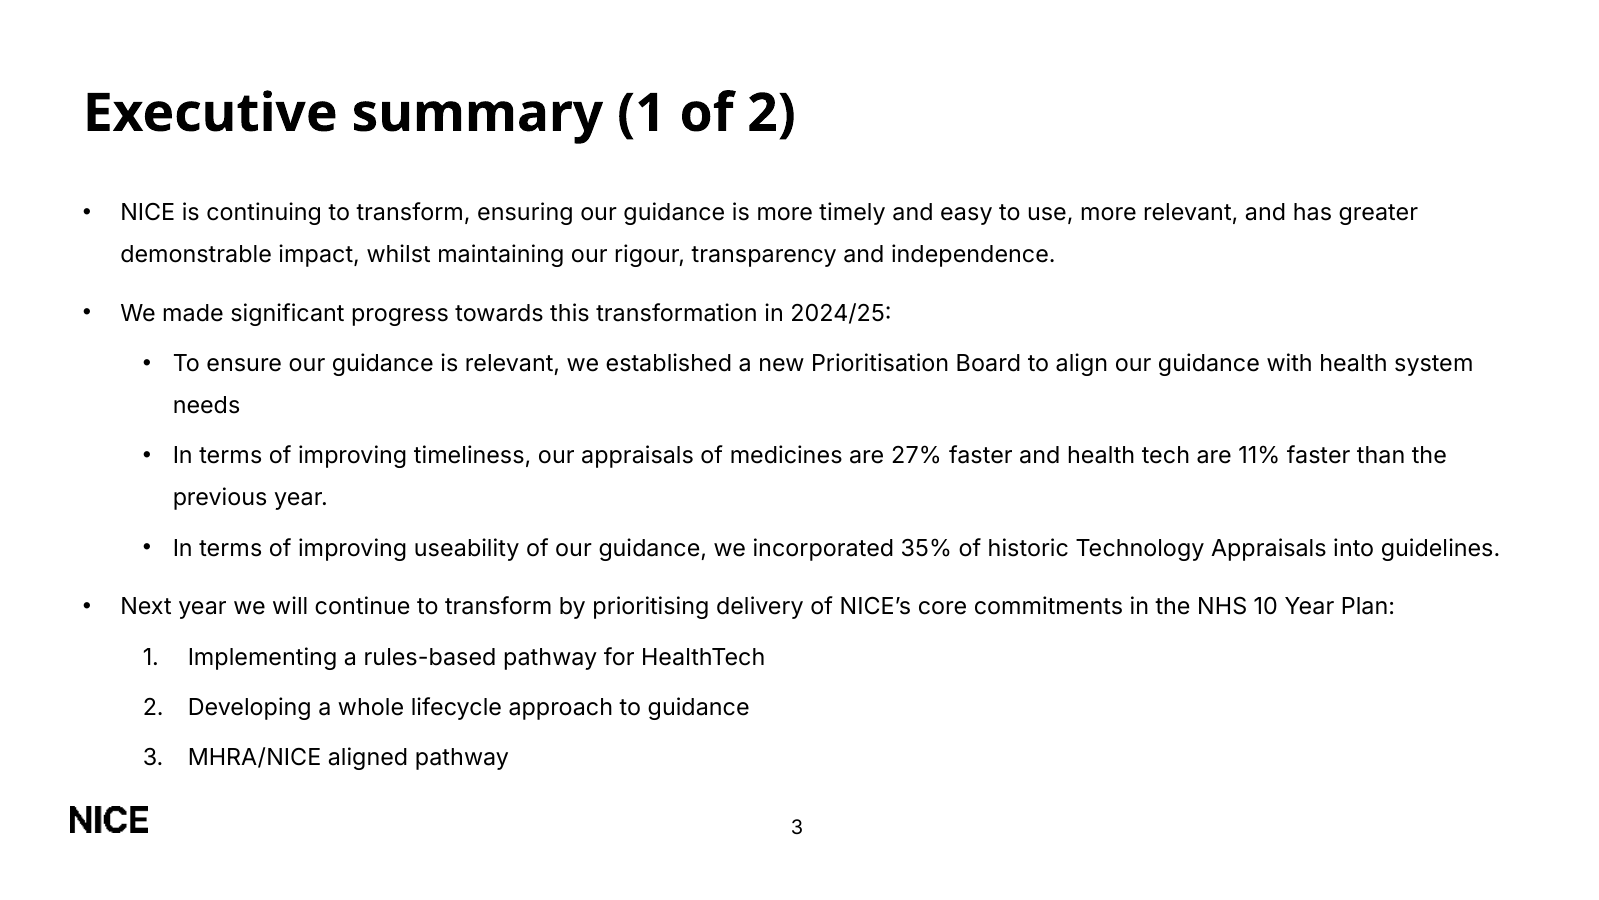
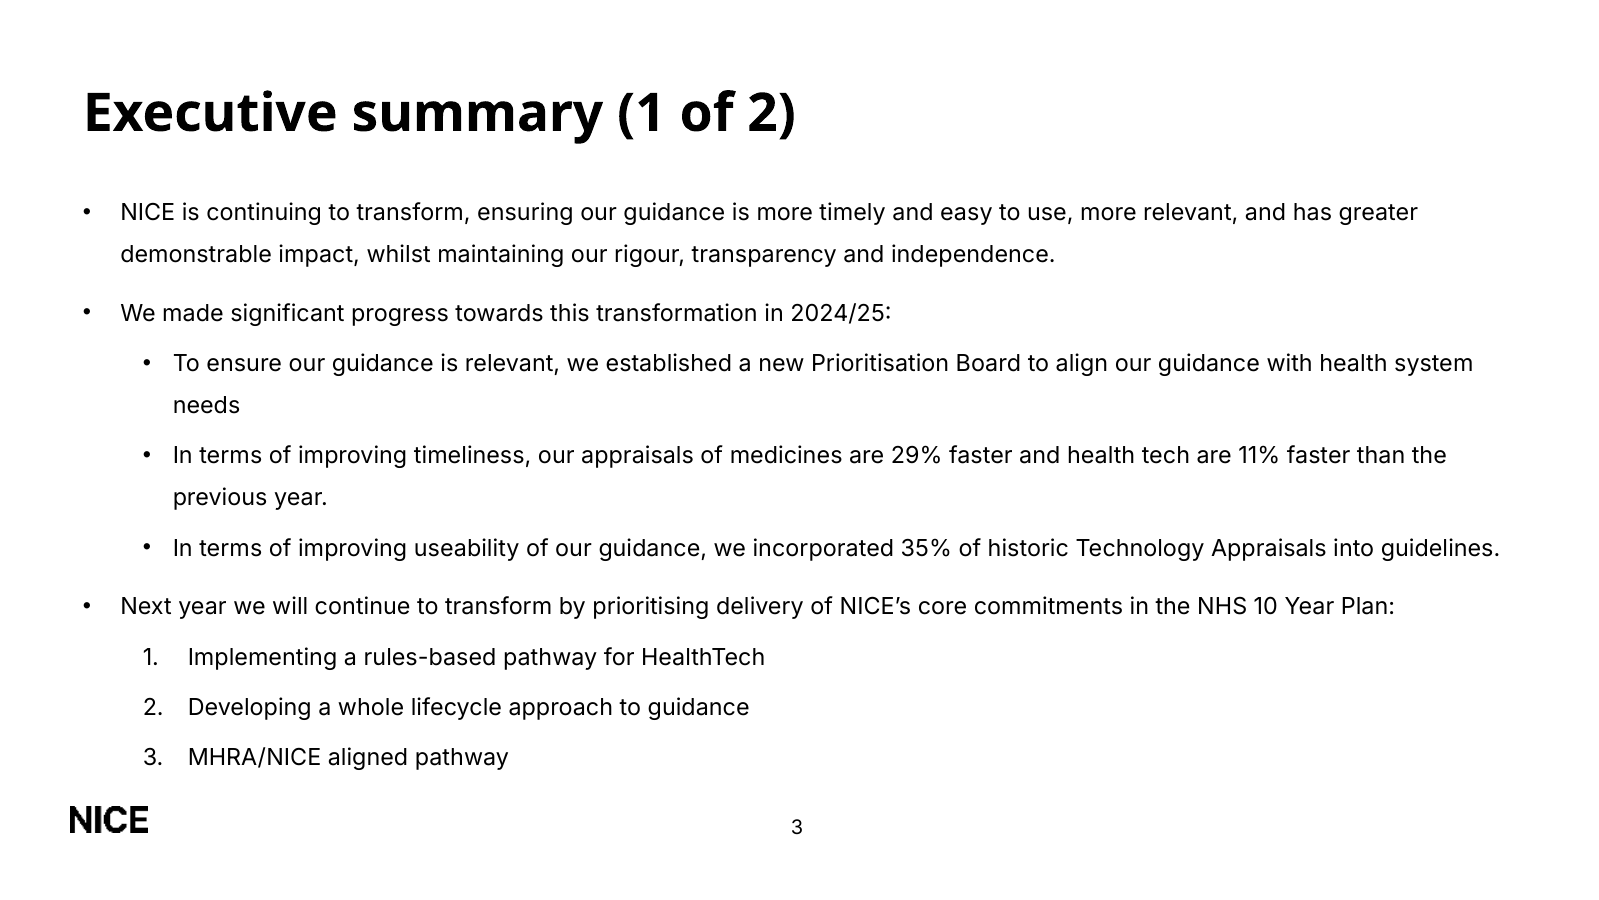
27%: 27% -> 29% (917, 456)
